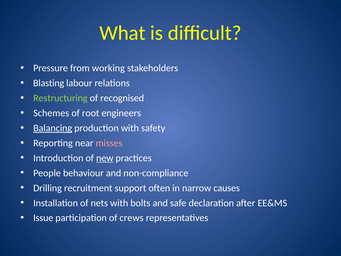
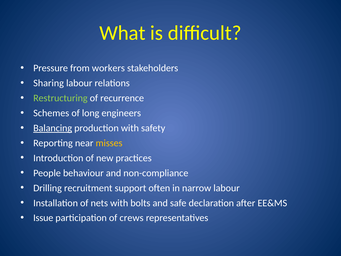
working: working -> workers (108, 68)
Blasting: Blasting -> Sharing (49, 83)
recognised: recognised -> recurrence (122, 98)
root: root -> long (91, 113)
misses colour: pink -> yellow (109, 143)
new underline: present -> none (105, 158)
narrow causes: causes -> labour (227, 188)
